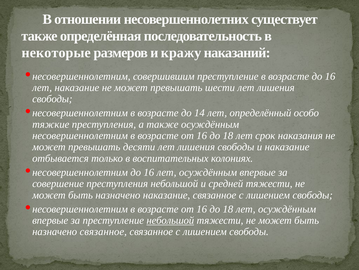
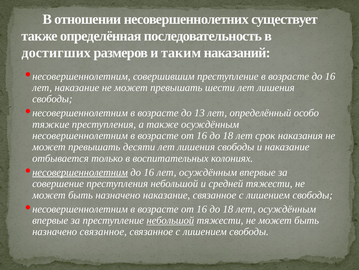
некоторые: некоторые -> достигших (56, 53)
кражу: кражу -> таким (181, 53)
14: 14 -> 13 (199, 113)
несовершеннолетним underline: none -> present (80, 172)
